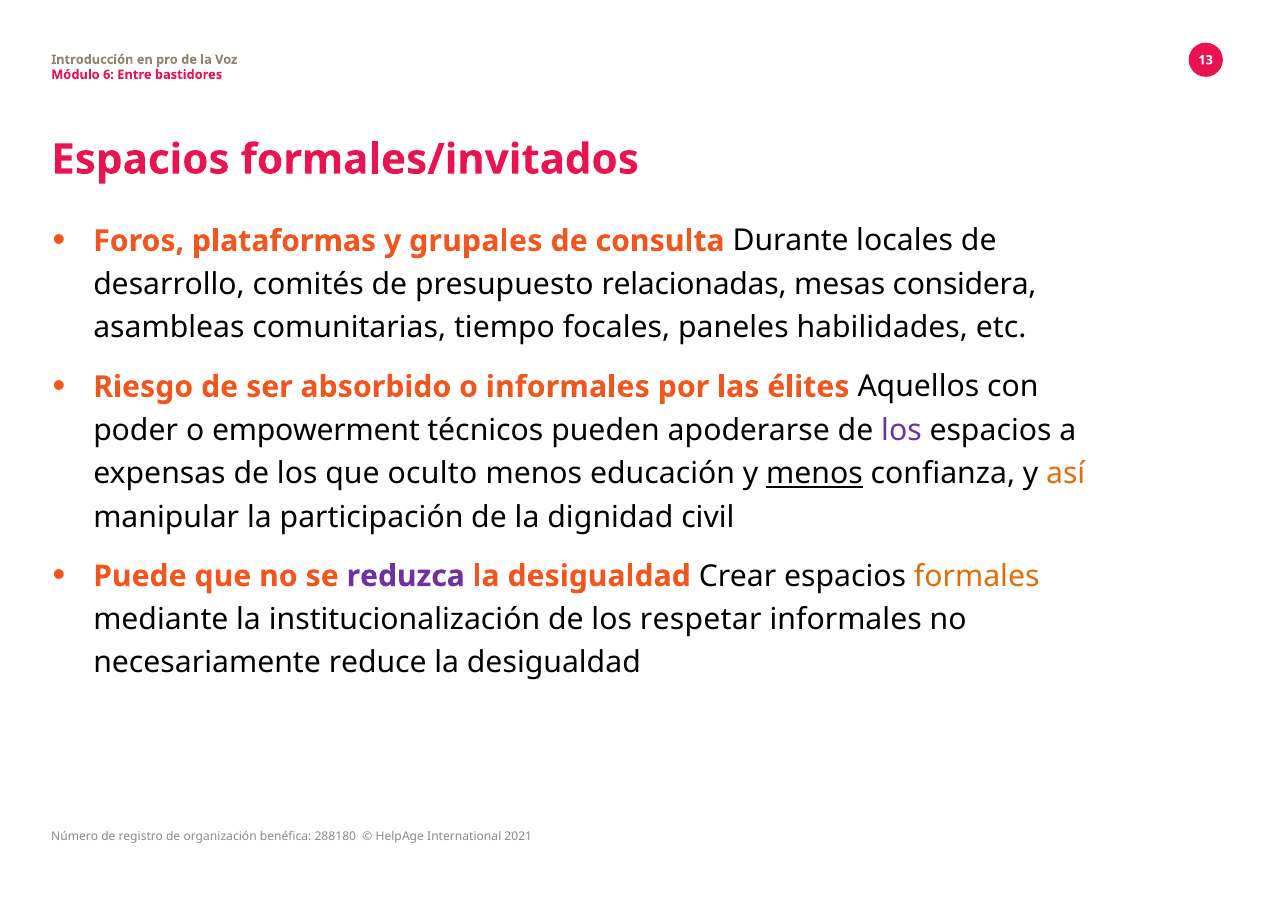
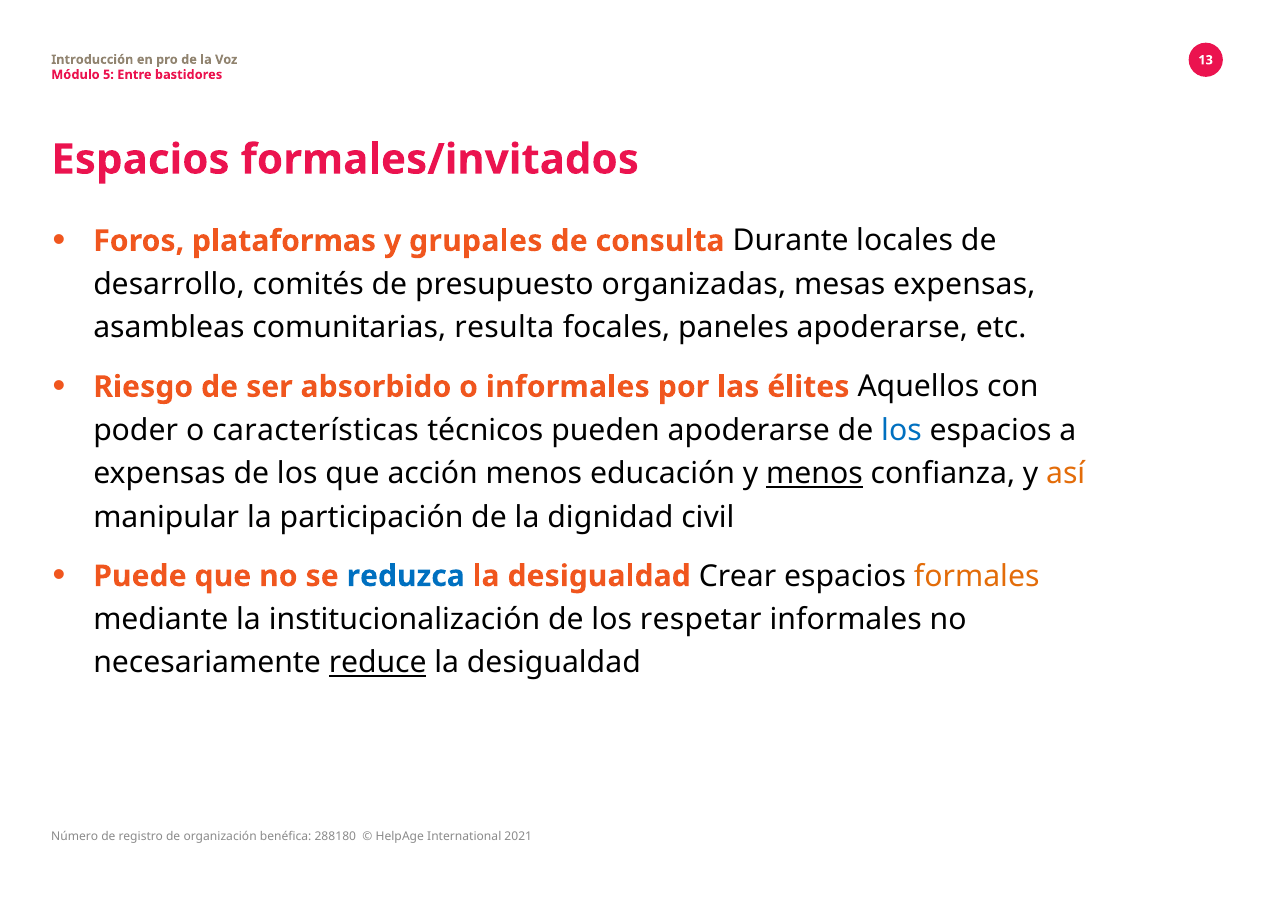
6: 6 -> 5 (108, 75)
relacionadas: relacionadas -> organizadas (694, 284)
mesas considera: considera -> expensas (964, 284)
tiempo: tiempo -> resulta (504, 328)
paneles habilidades: habilidades -> apoderarse (882, 328)
empowerment: empowerment -> características (316, 430)
los colour: purple -> blue (901, 430)
oculto: oculto -> acción (433, 474)
reduzca colour: purple -> blue (406, 576)
reduce underline: none -> present (378, 663)
